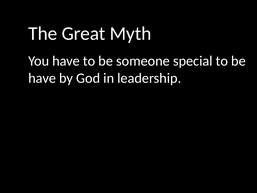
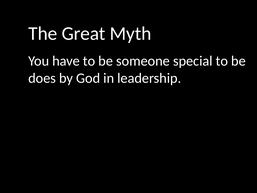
have: have -> does (42, 78)
